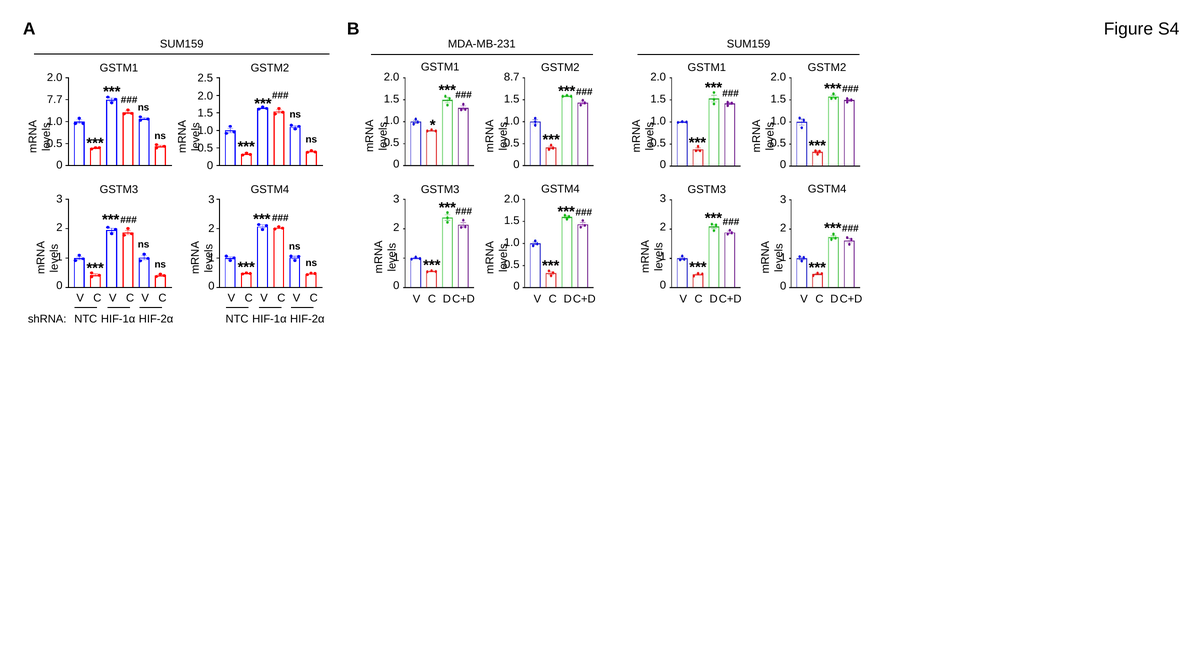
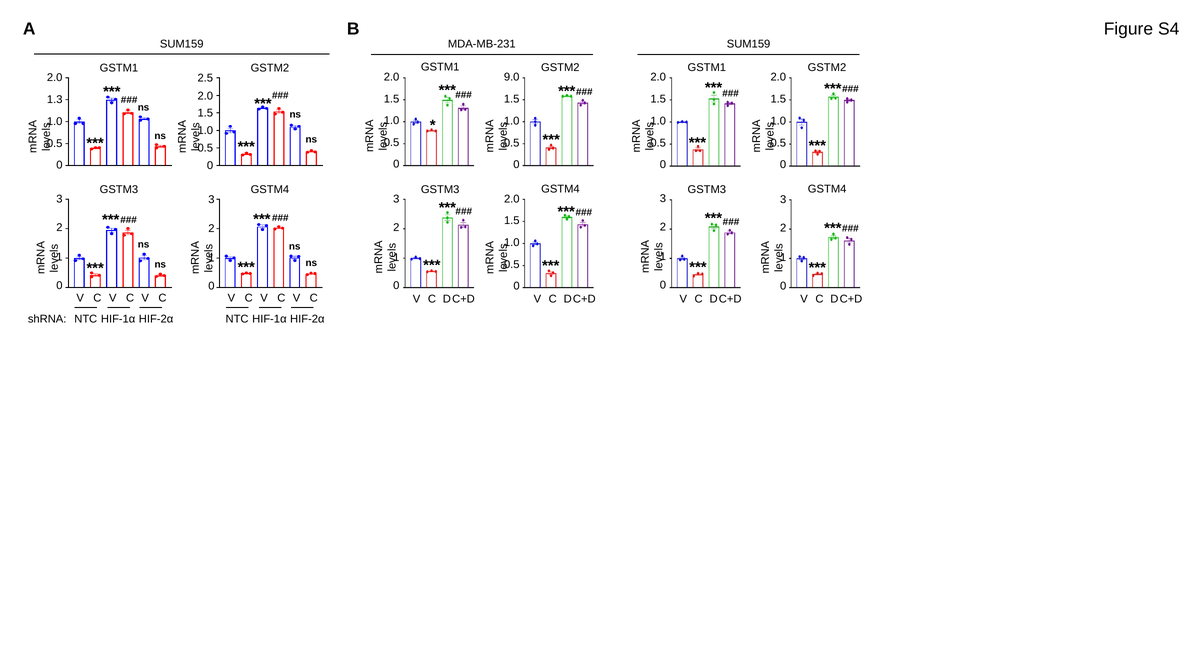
8.7: 8.7 -> 9.0 (512, 77)
7.7: 7.7 -> 1.3 (55, 100)
